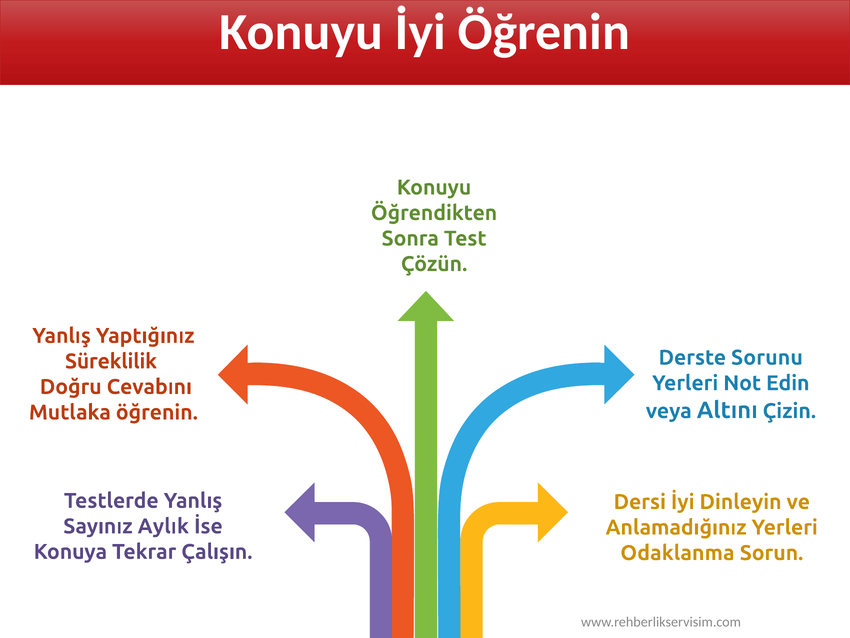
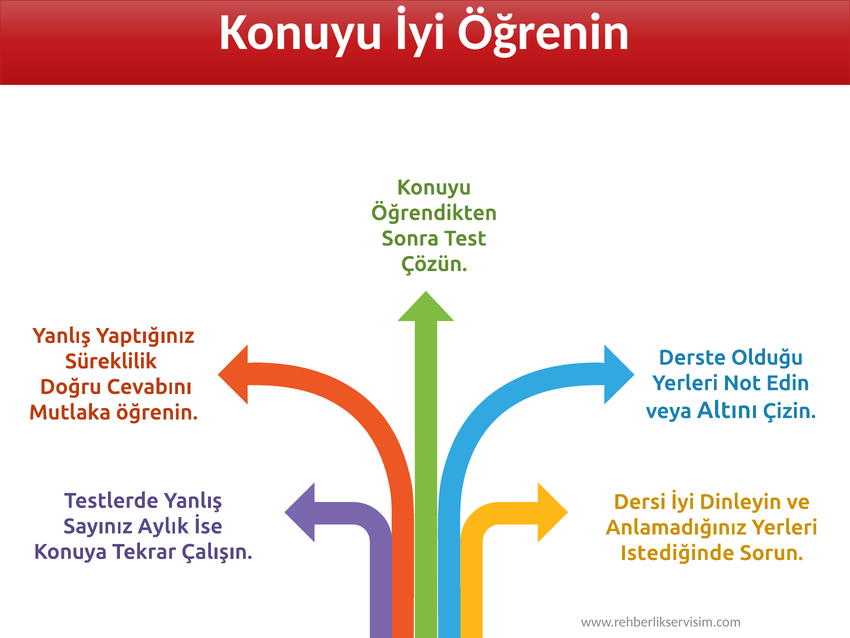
Sorunu: Sorunu -> Olduğu (767, 357)
Odaklanma: Odaklanma -> Istediğinde (677, 553)
